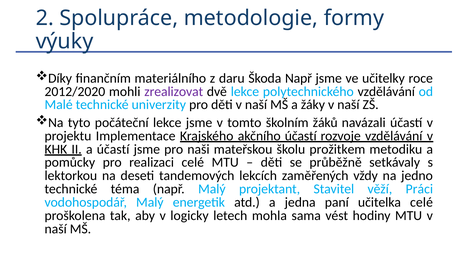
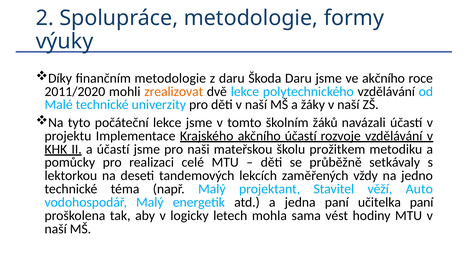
finančním materiálního: materiálního -> metodologie (170, 78)
Škoda Např: Např -> Daru (298, 78)
ve učitelky: učitelky -> akčního (384, 78)
2012/2020: 2012/2020 -> 2011/2020 (75, 91)
zrealizovat colour: purple -> orange (174, 91)
Práci: Práci -> Auto (419, 189)
učitelka celé: celé -> paní (422, 202)
